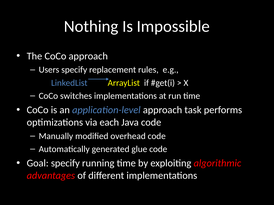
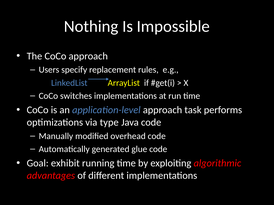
each: each -> type (109, 123)
Goal specify: specify -> exhibit (65, 164)
